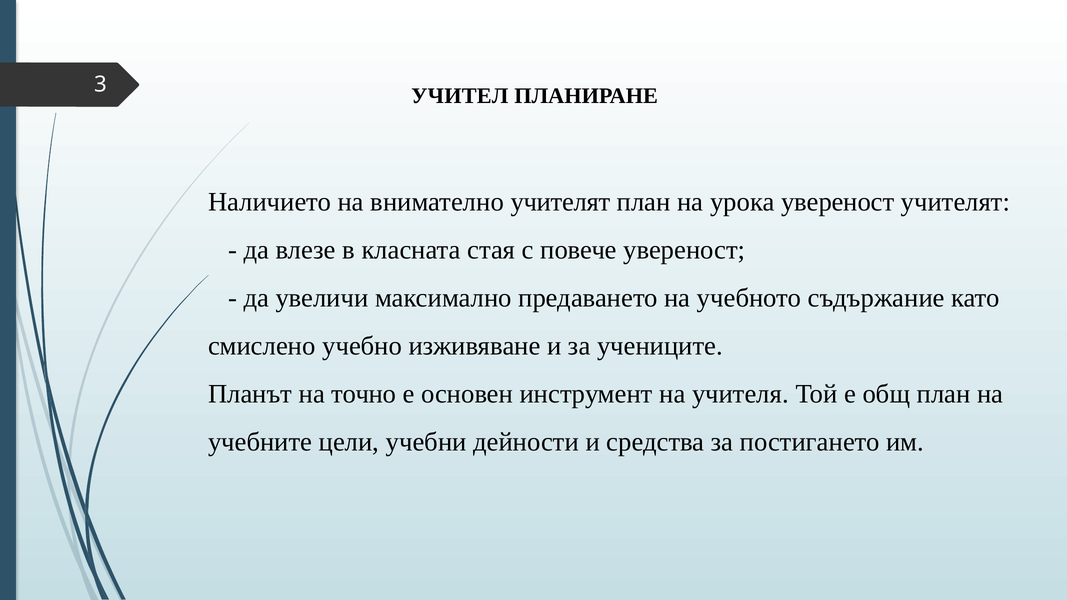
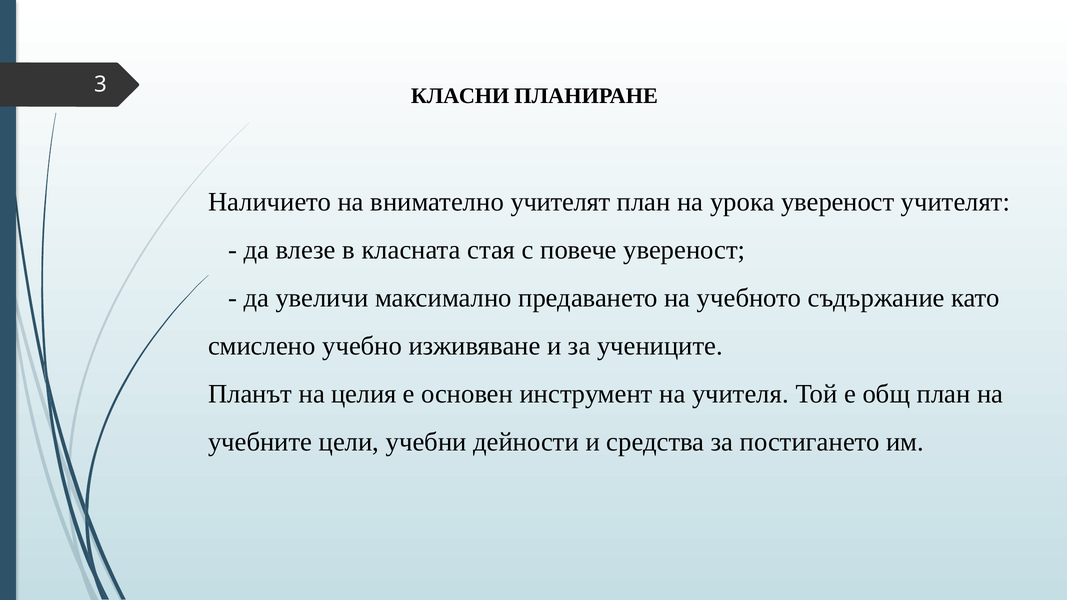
УЧИТЕЛ: УЧИТЕЛ -> КЛАСНИ (460, 96)
точно: точно -> целия (364, 394)
